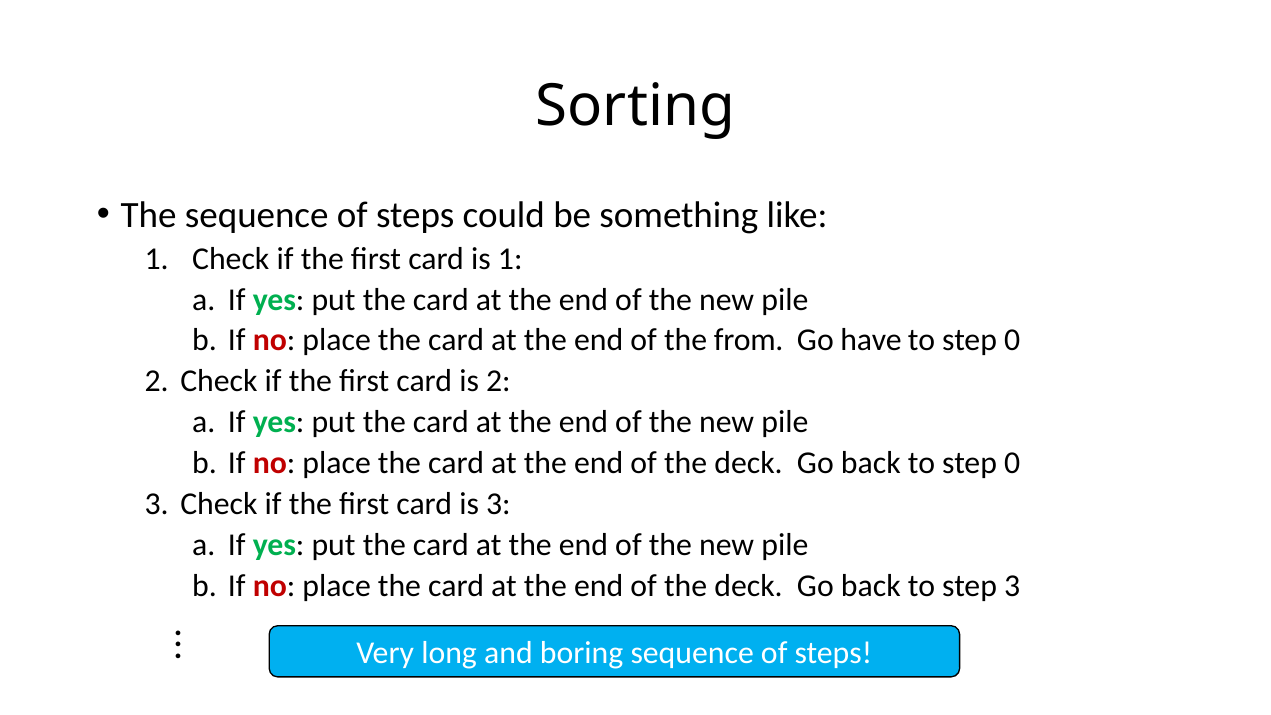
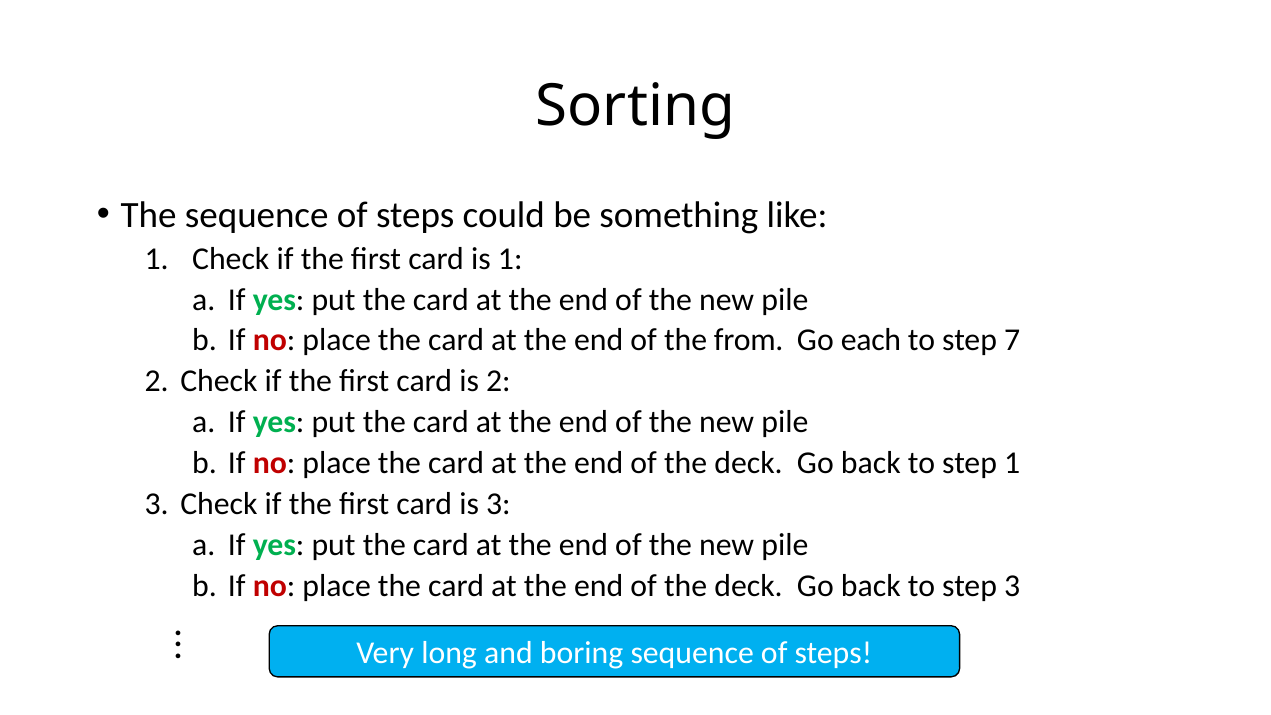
have: have -> each (871, 340)
0: 0 -> 7 (1012, 340)
back to step 0: 0 -> 1 (1012, 463)
